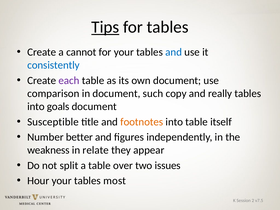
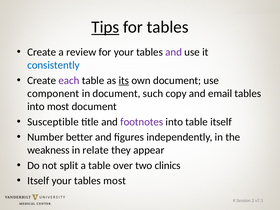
cannot: cannot -> review (81, 52)
and colour: blue -> purple (174, 52)
its underline: none -> present (124, 80)
comparison: comparison -> component (53, 94)
really: really -> email (220, 94)
into goals: goals -> most (58, 107)
footnotes colour: orange -> purple (142, 122)
issues: issues -> clinics (168, 165)
Hour: Hour -> Itself (38, 181)
